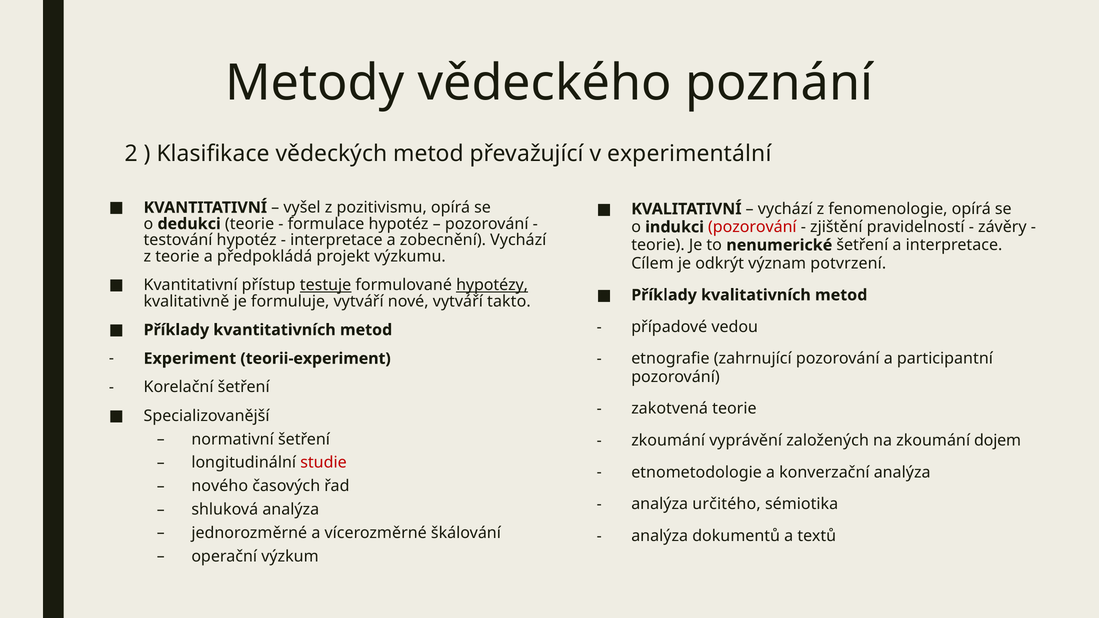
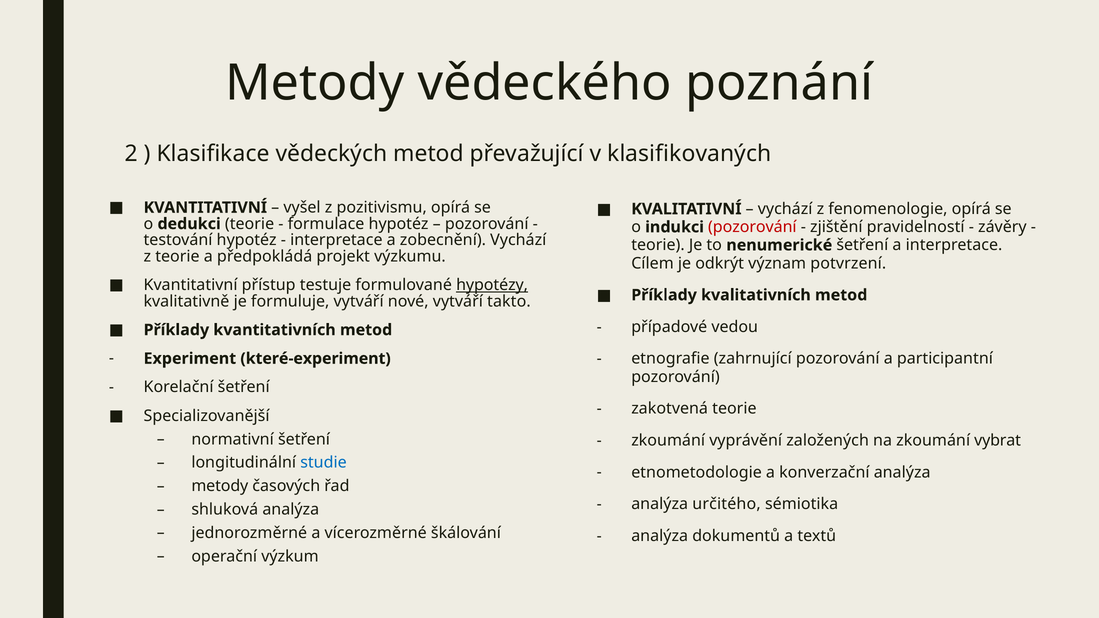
experimentální: experimentální -> klasifikovaných (689, 154)
testuje underline: present -> none (326, 285)
teorii-experiment: teorii-experiment -> které-experiment (316, 359)
dojem: dojem -> vybrat (998, 441)
studie colour: red -> blue (323, 463)
nového: nového -> metody (220, 486)
